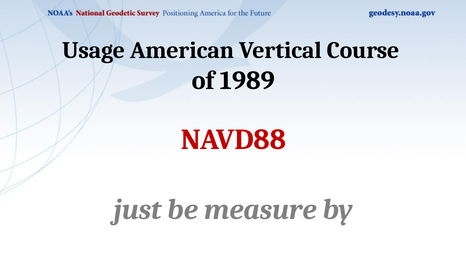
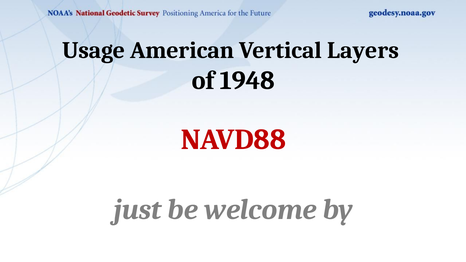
Course: Course -> Layers (363, 51)
1989: 1989 -> 1948 (247, 81)
measure: measure -> welcome (260, 210)
